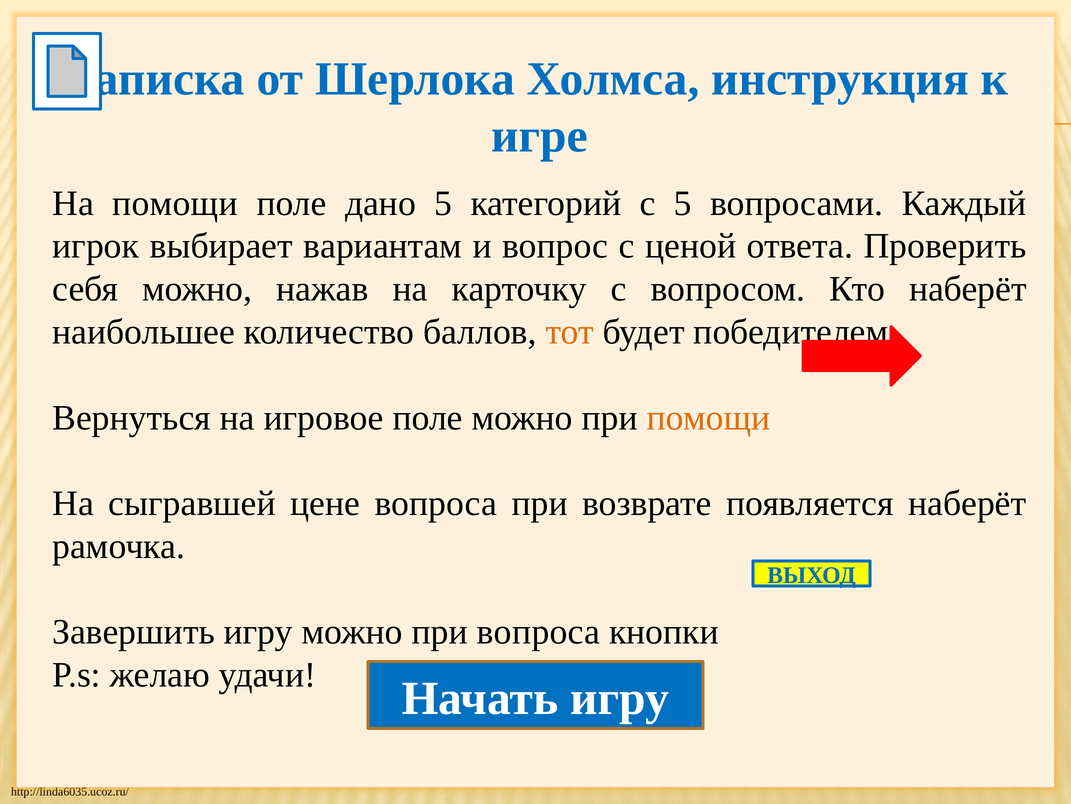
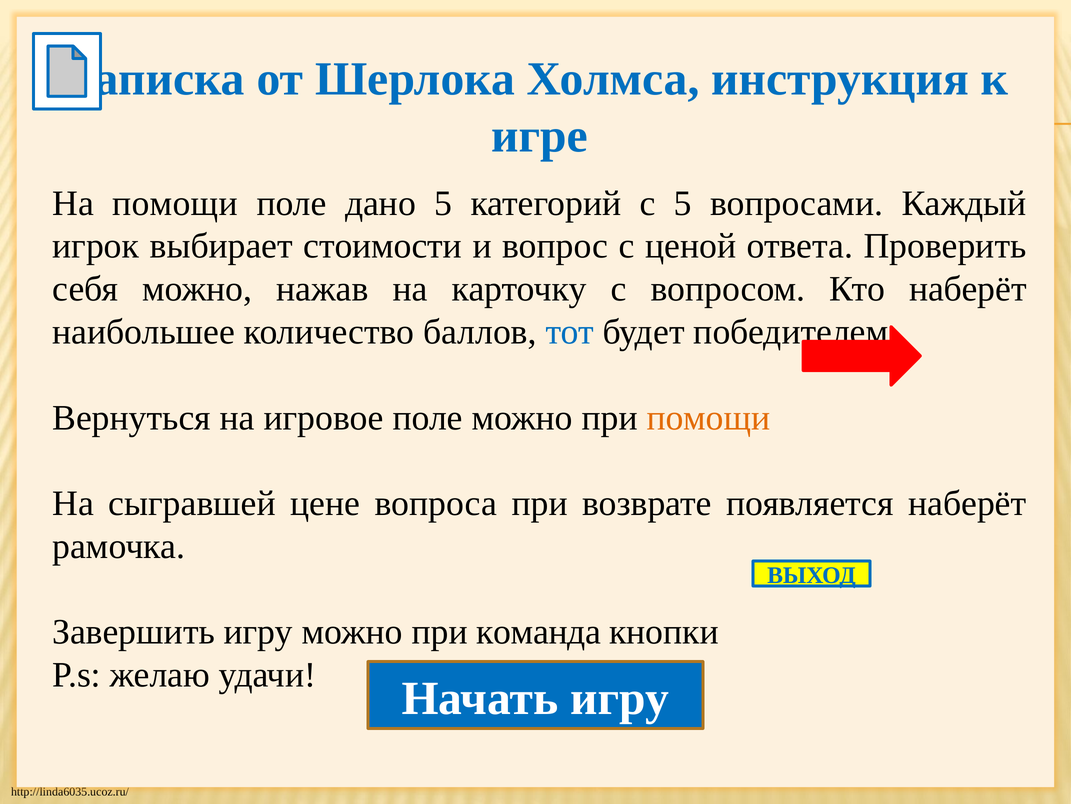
вариантам: вариантам -> стоимости (383, 246)
тот colour: orange -> blue (570, 332)
при вопроса: вопроса -> команда (539, 632)
